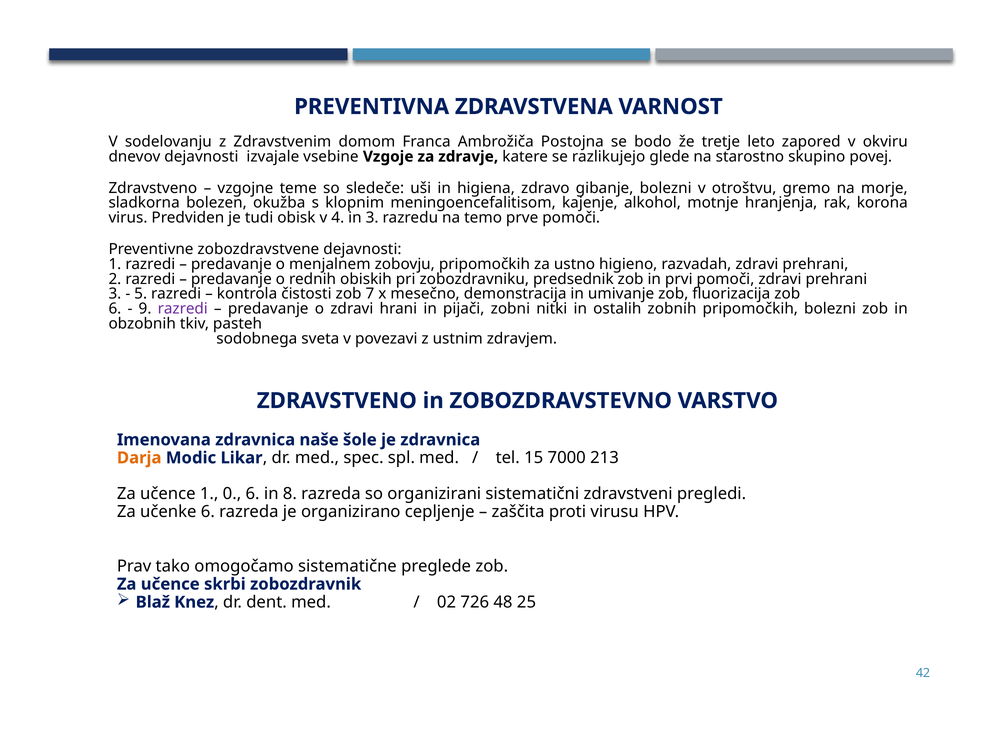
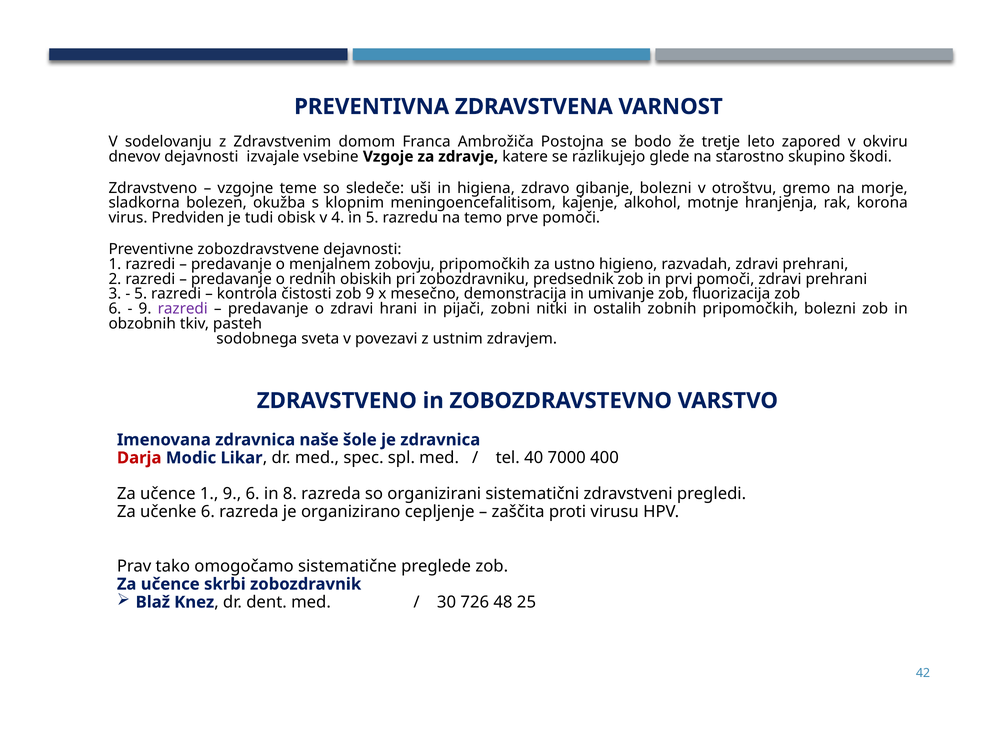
povej: povej -> škodi (871, 157)
in 3: 3 -> 5 (372, 218)
zob 7: 7 -> 9 (370, 294)
Darja colour: orange -> red (139, 458)
15: 15 -> 40 (534, 458)
213: 213 -> 400 (604, 458)
1 0: 0 -> 9 (232, 494)
02: 02 -> 30 (447, 602)
